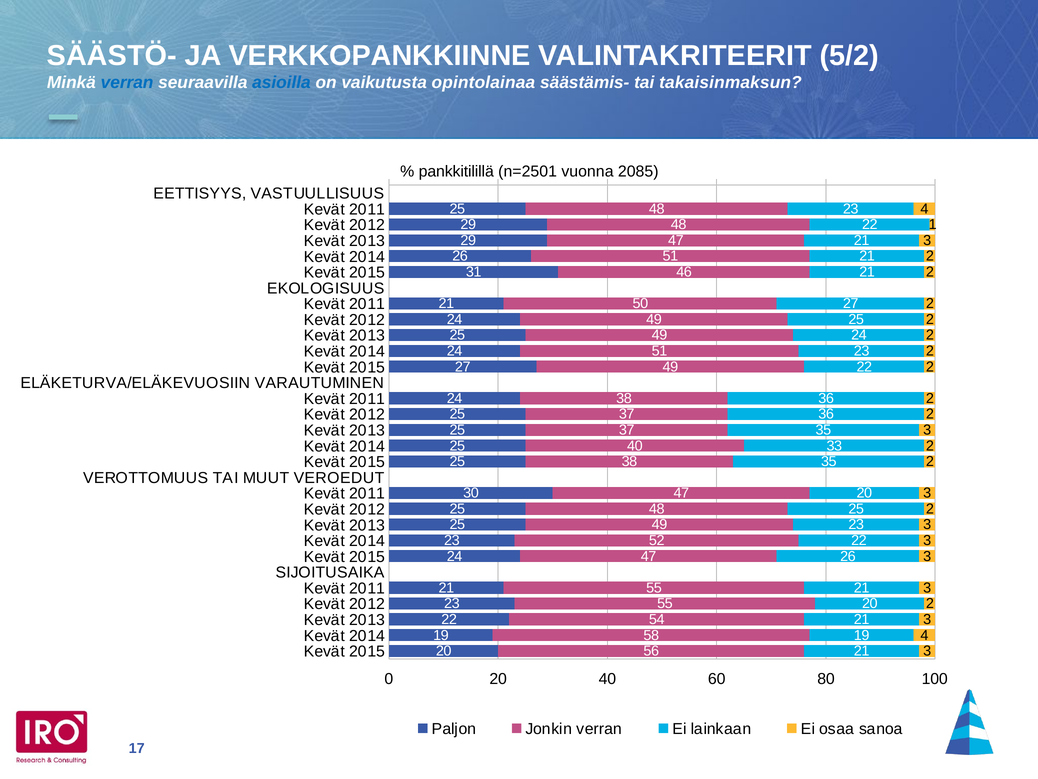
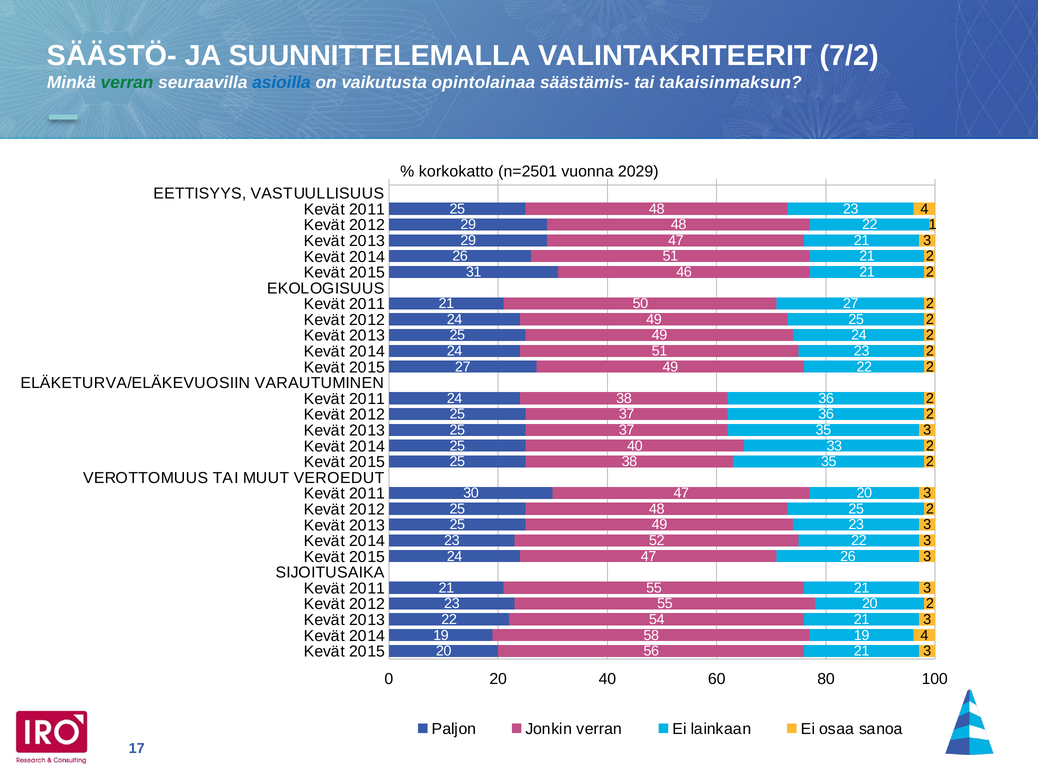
VERKKOPANKKIINNE: VERKKOPANKKIINNE -> SUUNNITTELEMALLA (380, 56)
5/2: 5/2 -> 7/2 (849, 56)
verran colour: blue -> green (127, 83)
pankkitilillä: pankkitilillä -> korkokatto (456, 171)
2085: 2085 -> 2029 (638, 171)
